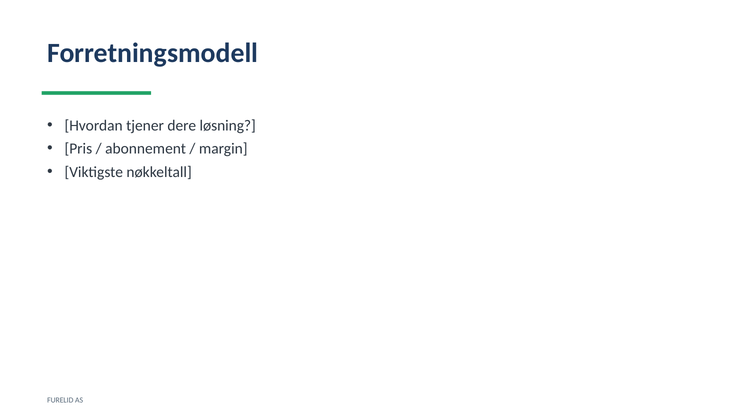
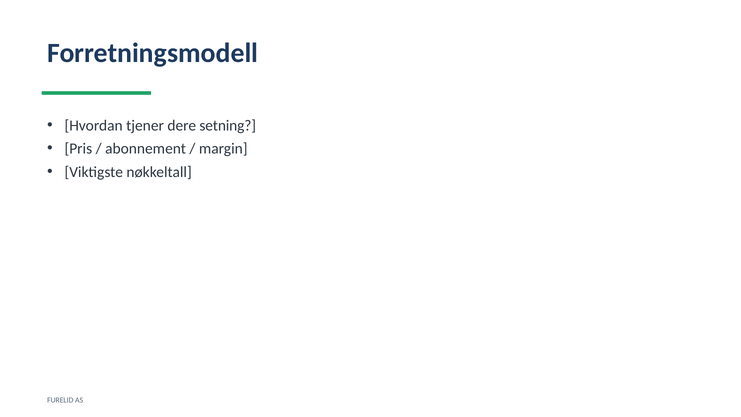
løsning: løsning -> setning (228, 126)
